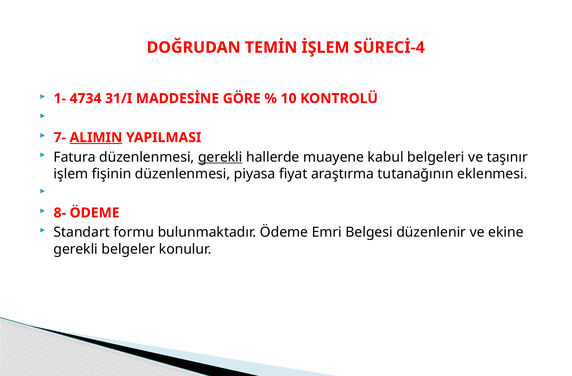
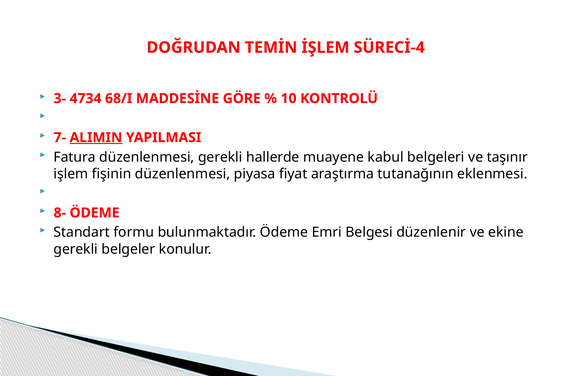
1-: 1- -> 3- (60, 98)
31/I: 31/I -> 68/I (119, 98)
gerekli underline: present -> none (220, 157)
